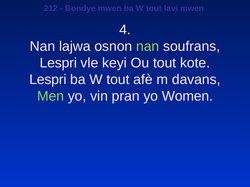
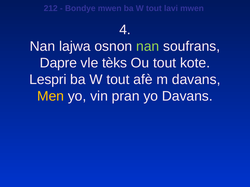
Lespri: Lespri -> Dapre (58, 63)
keyi: keyi -> tèks (115, 63)
Men colour: light green -> yellow (51, 96)
yo Women: Women -> Davans (187, 96)
